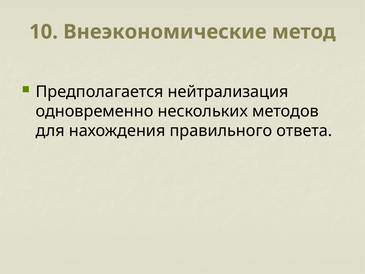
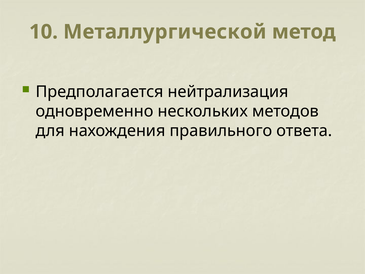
Внеэкономические: Внеэкономические -> Металлургической (165, 32)
